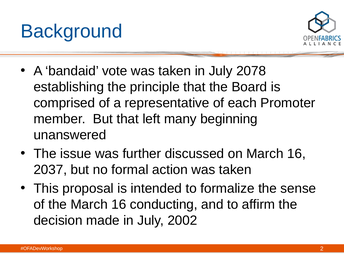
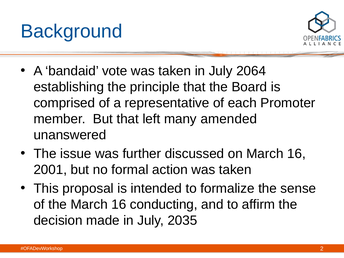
2078: 2078 -> 2064 (251, 71)
beginning: beginning -> amended (229, 119)
2037: 2037 -> 2001 (50, 170)
2002: 2002 -> 2035 (182, 220)
